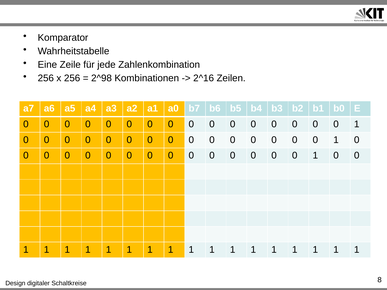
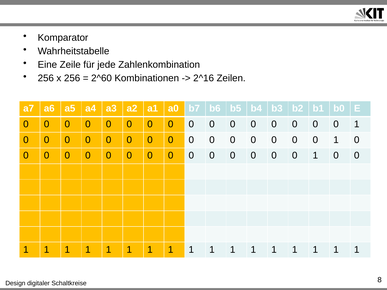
2^98: 2^98 -> 2^60 (102, 78)
